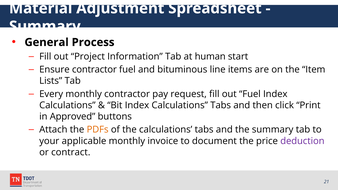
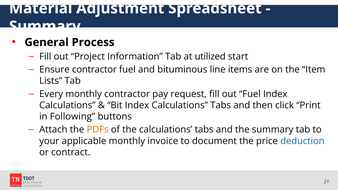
human: human -> utilized (210, 56)
Approved: Approved -> Following (72, 117)
deduction colour: purple -> blue (302, 141)
